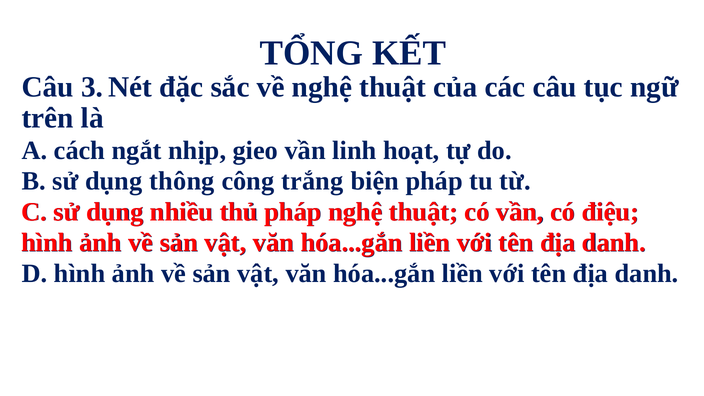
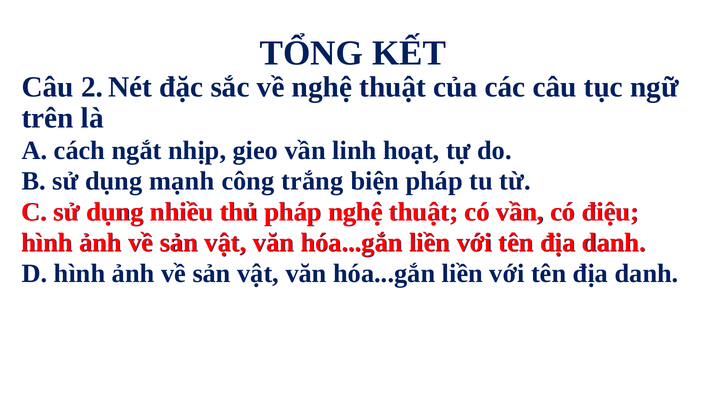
3: 3 -> 2 (92, 87)
thông: thông -> mạnh (182, 181)
